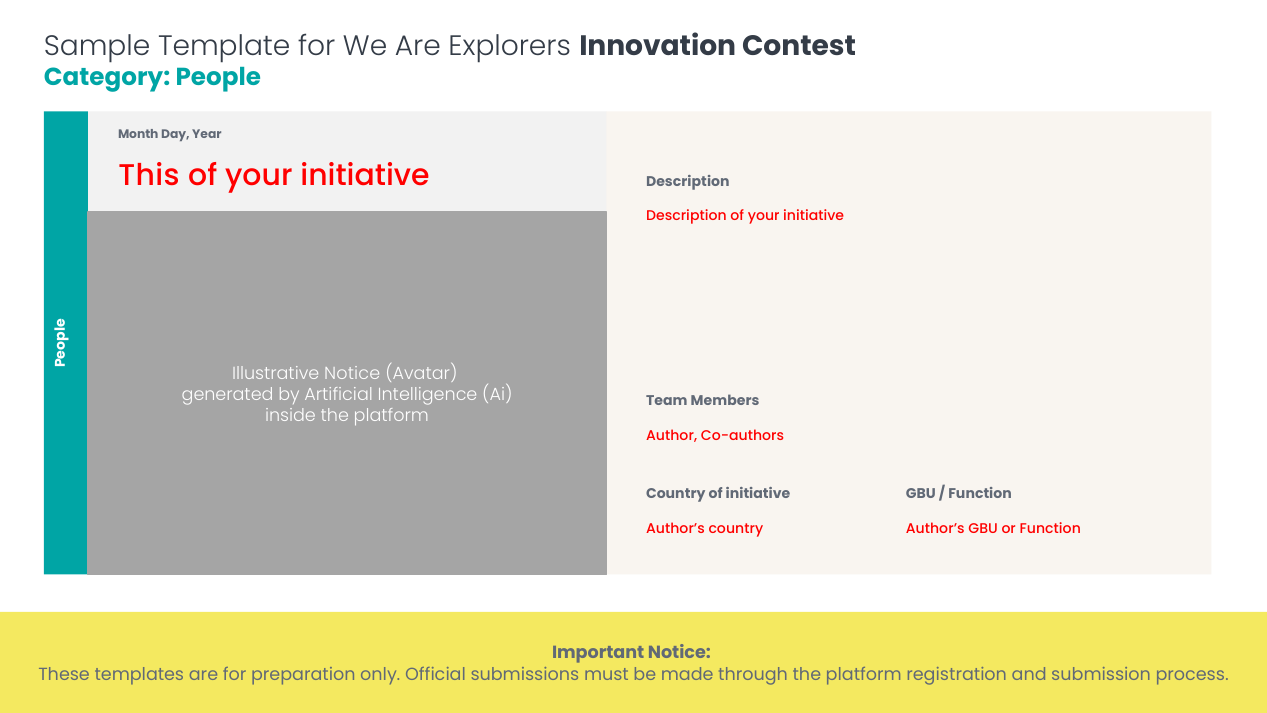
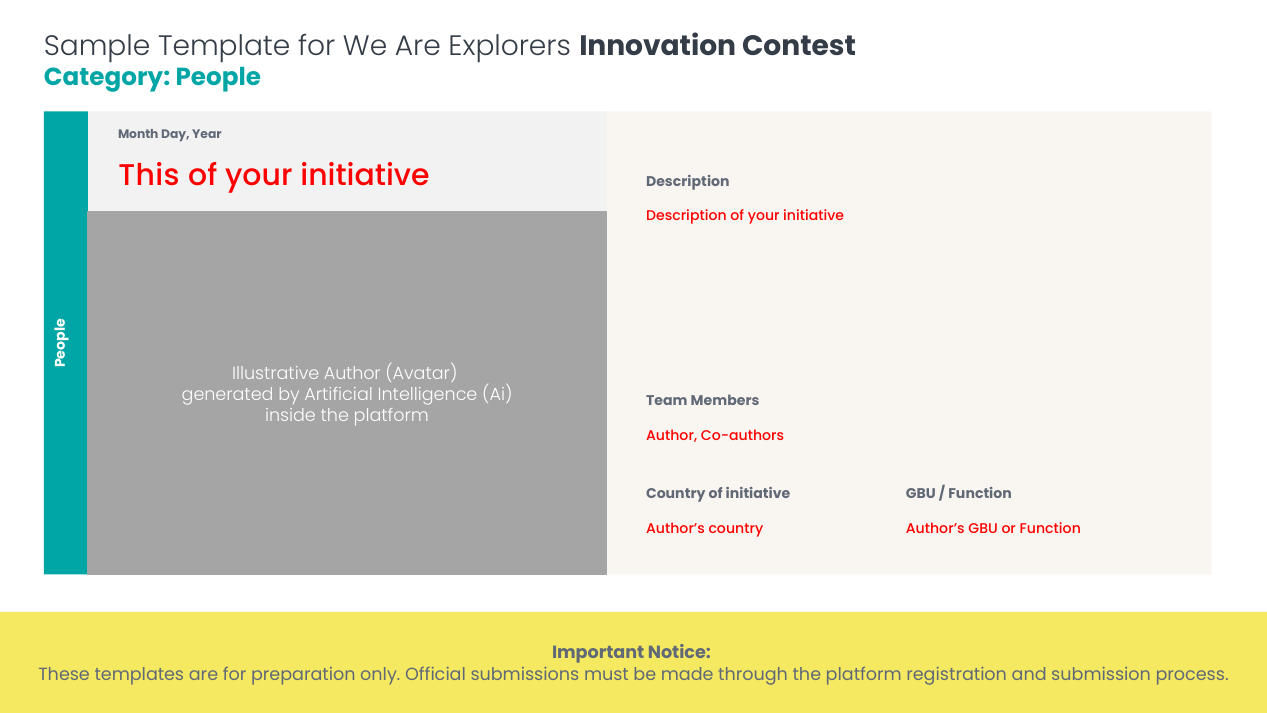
Illustrative Notice: Notice -> Author (352, 373)
